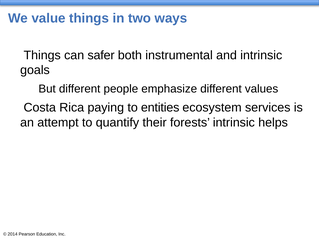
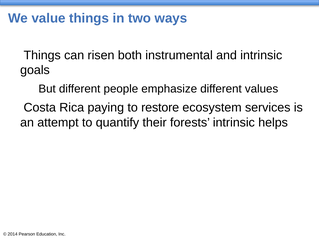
safer: safer -> risen (101, 55)
entities: entities -> restore (160, 108)
